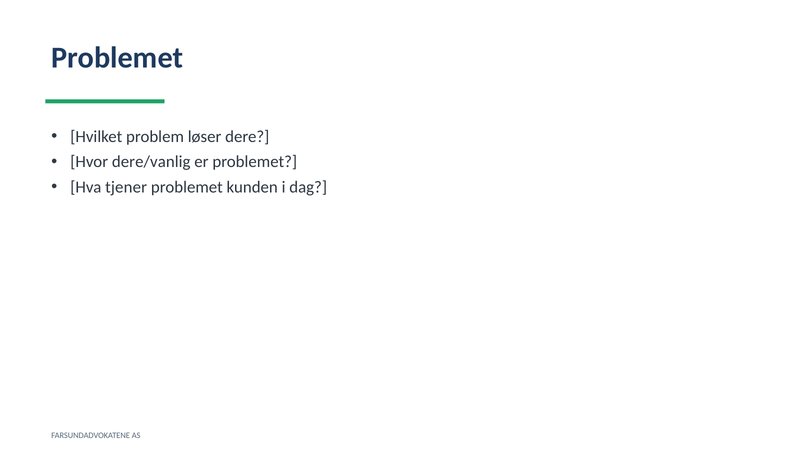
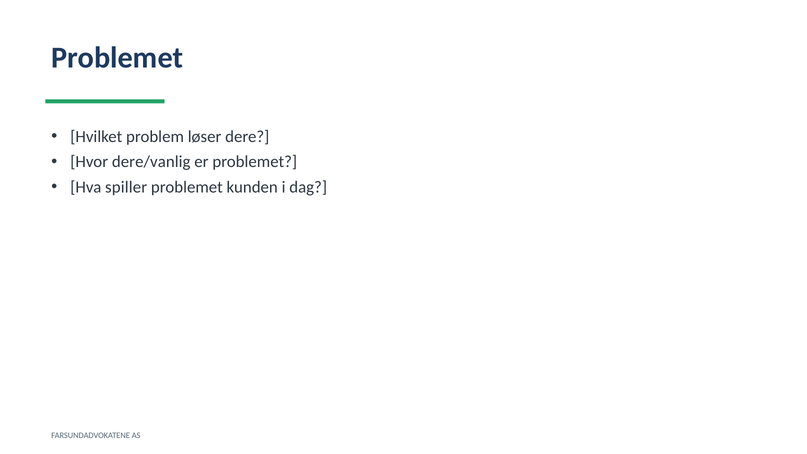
tjener: tjener -> spiller (126, 187)
